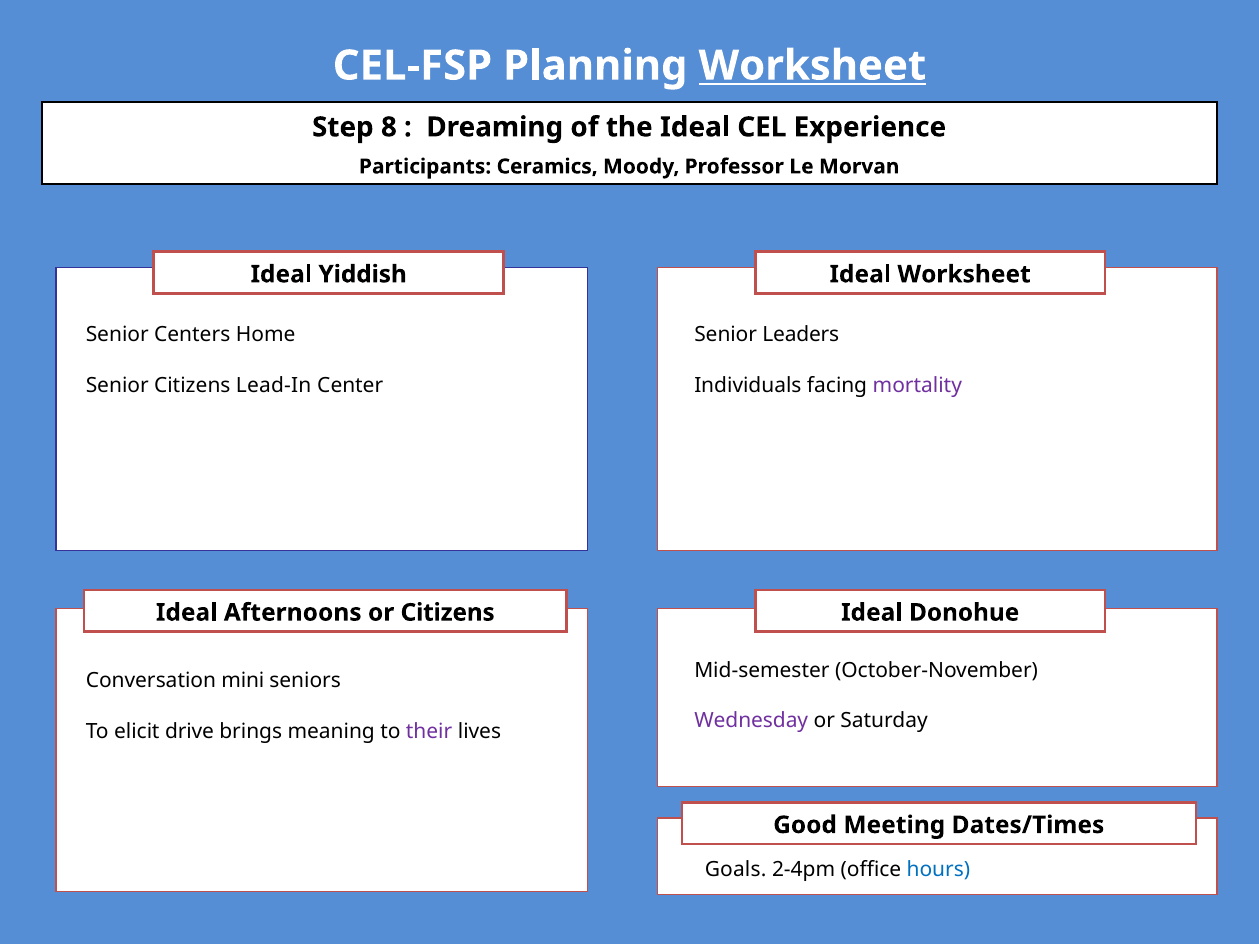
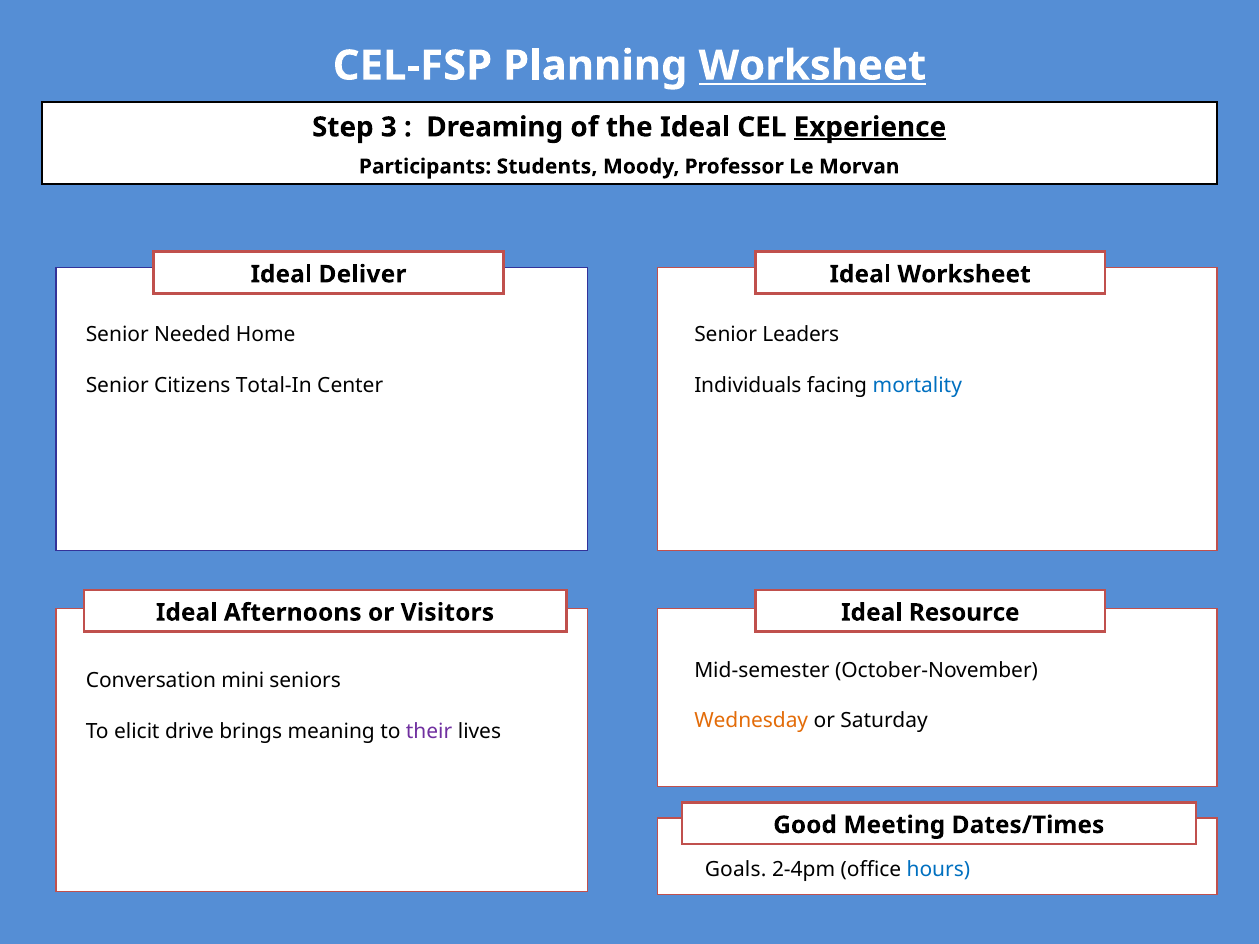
8: 8 -> 3 (389, 127)
Experience underline: none -> present (870, 127)
Ceramics: Ceramics -> Students (547, 167)
Yiddish: Yiddish -> Deliver (362, 274)
Centers: Centers -> Needed (192, 335)
Lead-In: Lead-In -> Total-In (274, 385)
mortality colour: purple -> blue (917, 385)
or Citizens: Citizens -> Visitors (447, 613)
Donohue: Donohue -> Resource (964, 613)
Wednesday colour: purple -> orange (751, 721)
